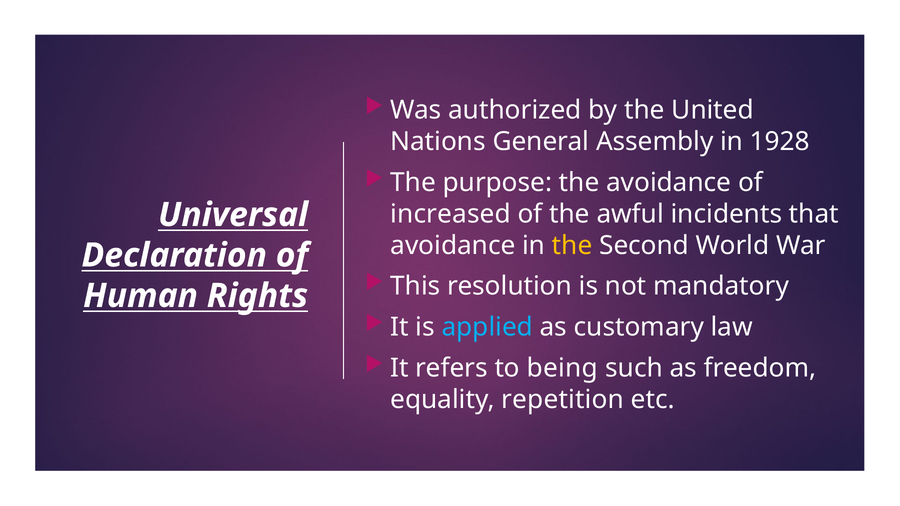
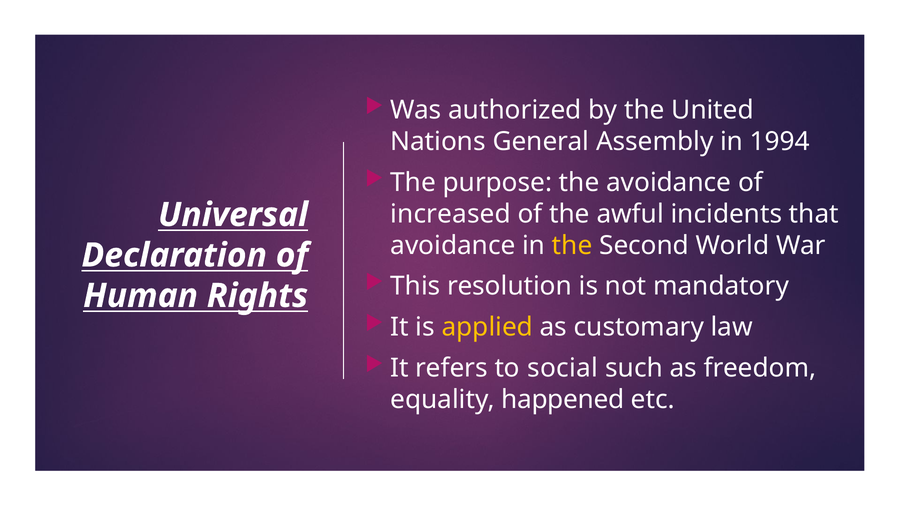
1928: 1928 -> 1994 (780, 142)
applied colour: light blue -> yellow (487, 327)
being: being -> social (563, 368)
repetition: repetition -> happened (563, 400)
